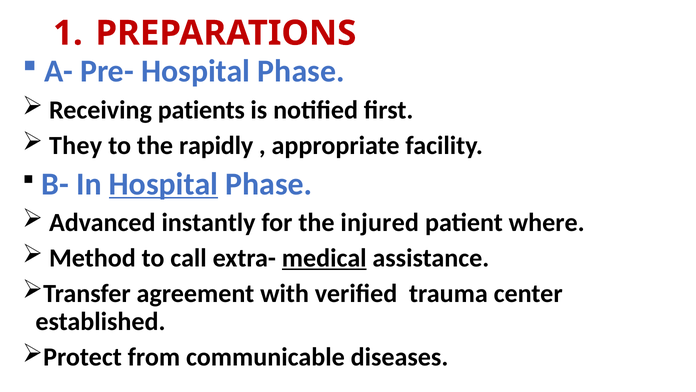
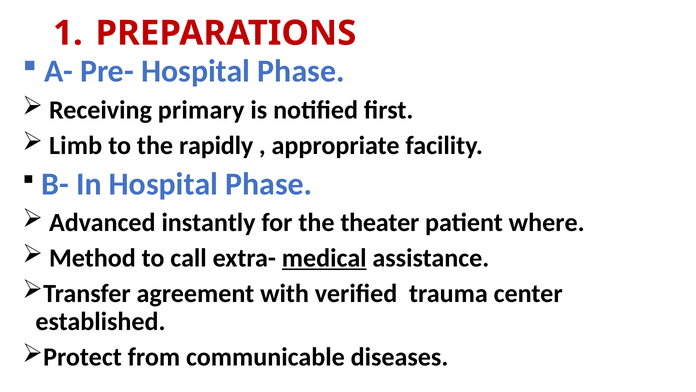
patients: patients -> primary (201, 110)
They: They -> Limb (76, 145)
Hospital underline: present -> none (163, 184)
injured: injured -> theater (380, 222)
